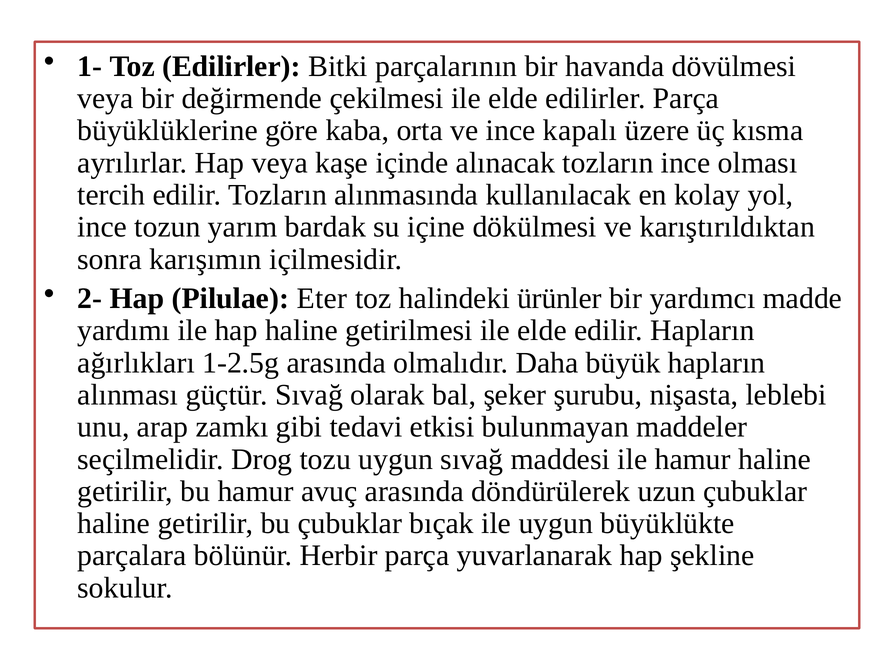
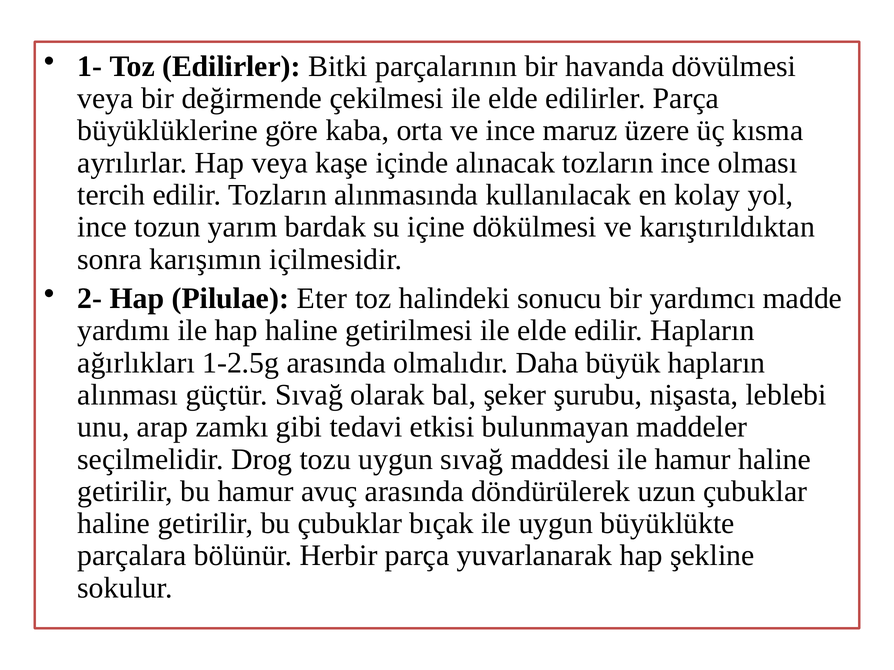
kapalı: kapalı -> maruz (580, 131)
ürünler: ürünler -> sonucu (559, 299)
